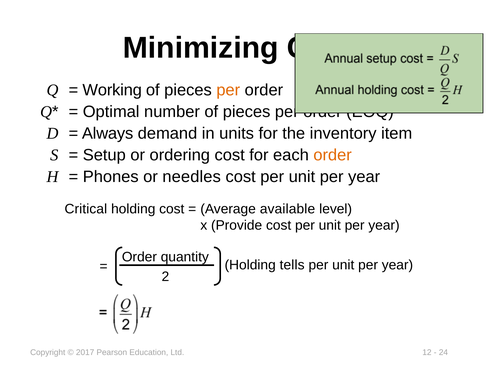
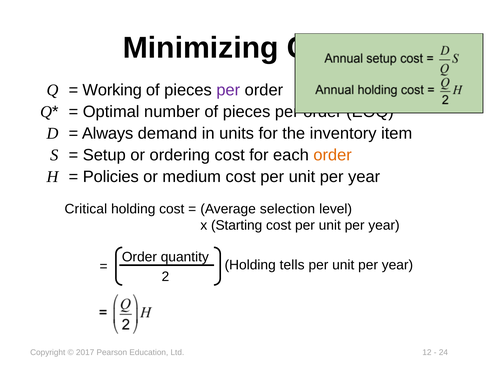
per colour: orange -> purple (228, 90)
Phones: Phones -> Policies (111, 177)
needles: needles -> medium (192, 177)
available: available -> selection (287, 209)
Provide: Provide -> Starting (237, 226)
